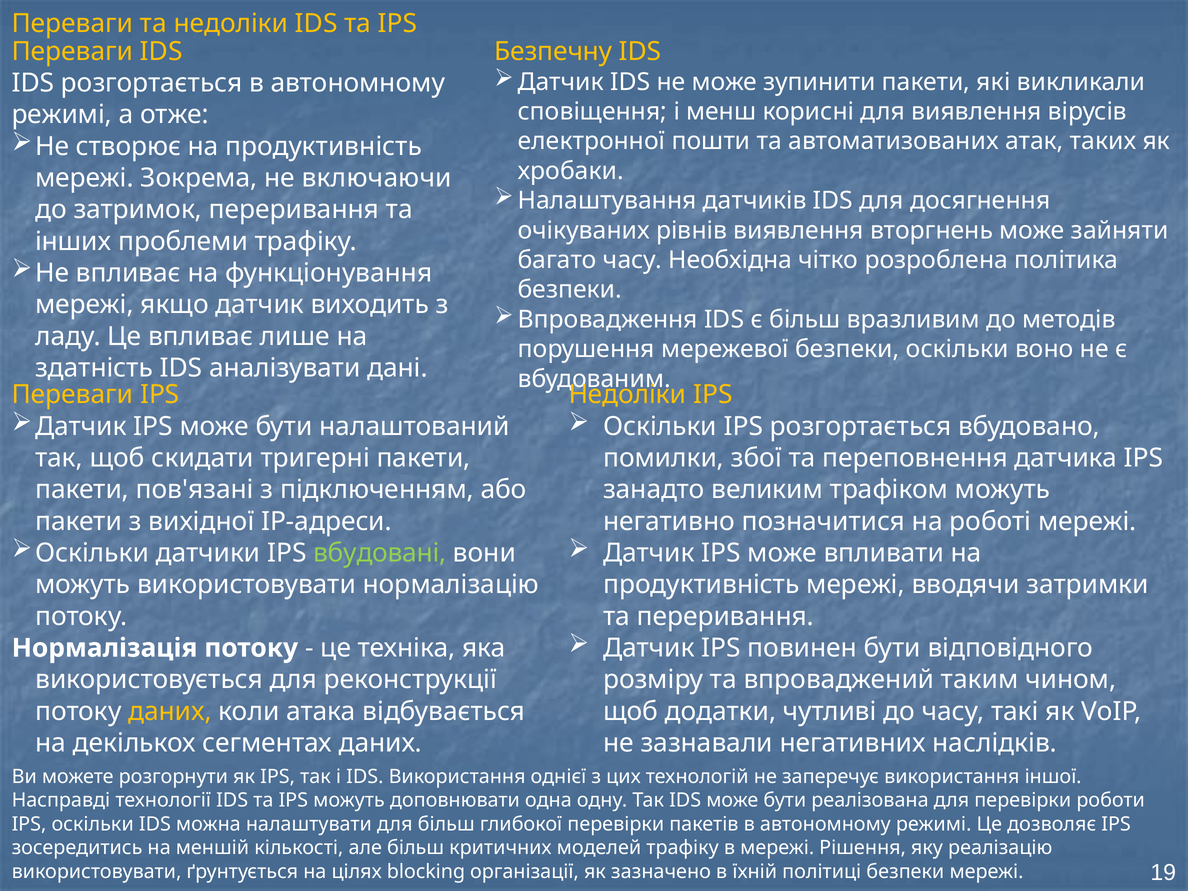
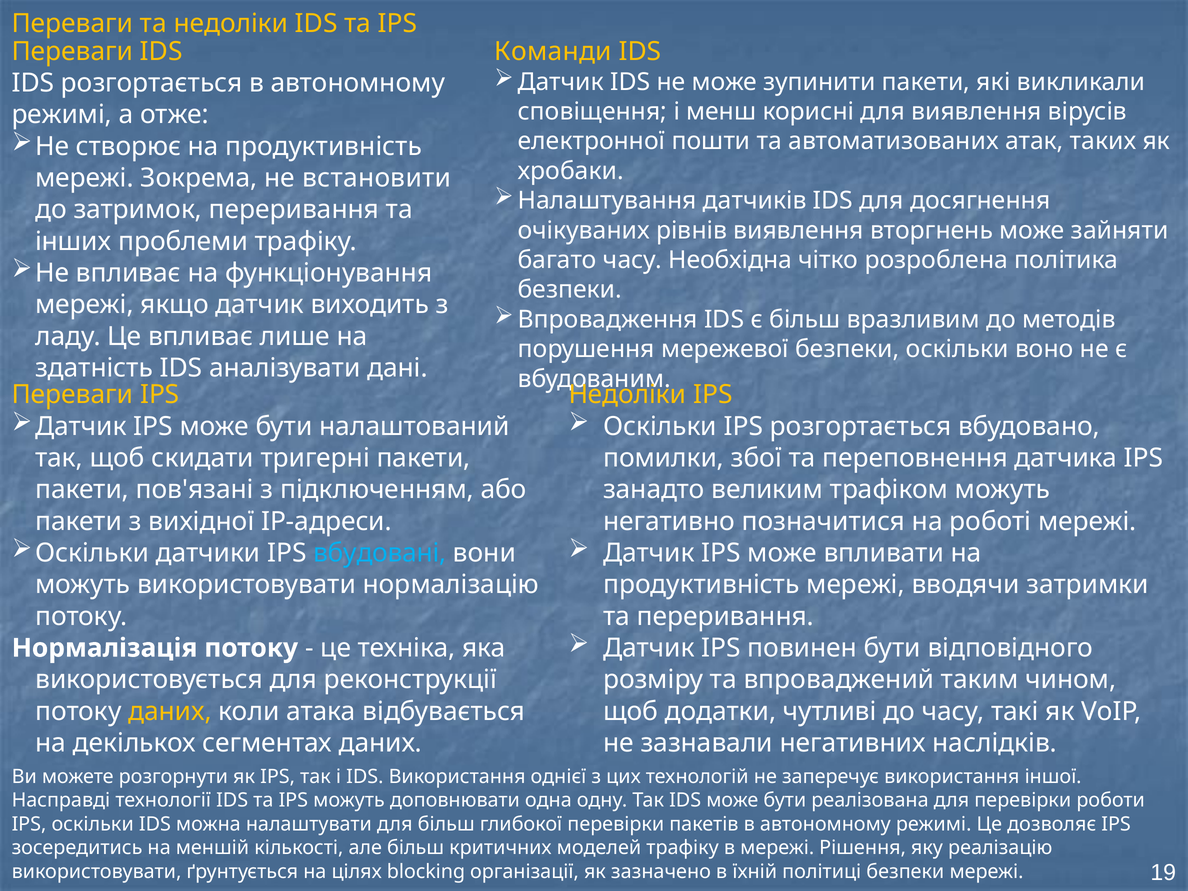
Безпечну: Безпечну -> Команди (553, 51)
включаючи: включаючи -> встановити (377, 178)
вбудовані colour: light green -> light blue (380, 553)
